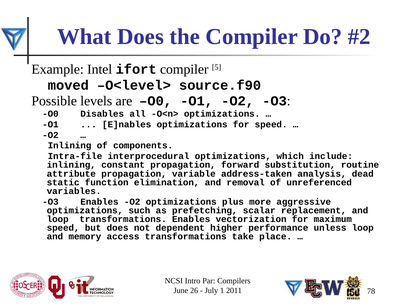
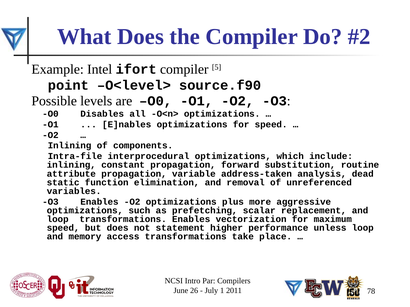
moved: moved -> point (68, 85)
dependent: dependent -> statement (180, 228)
